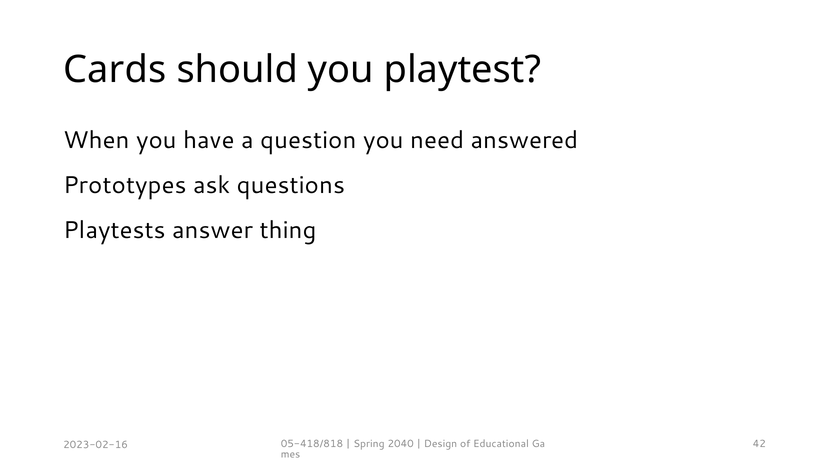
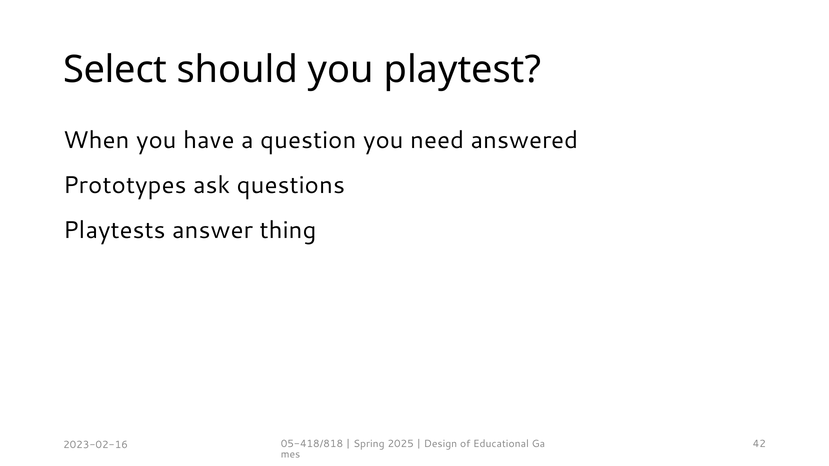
Cards: Cards -> Select (115, 70)
2040: 2040 -> 2025 (401, 444)
